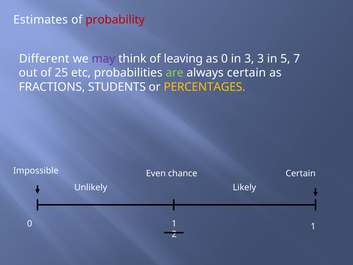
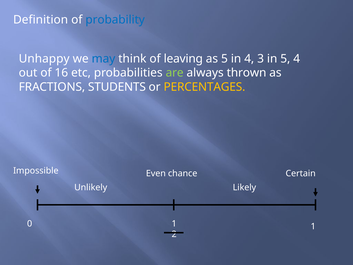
Estimates: Estimates -> Definition (41, 20)
probability colour: red -> blue (115, 20)
Different: Different -> Unhappy (44, 59)
may colour: purple -> blue (103, 59)
as 0: 0 -> 5 (224, 59)
in 3: 3 -> 4 (249, 59)
5 7: 7 -> 4 (297, 59)
25: 25 -> 16 (61, 73)
always certain: certain -> thrown (247, 73)
